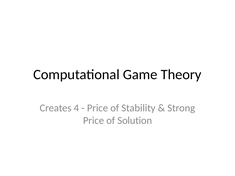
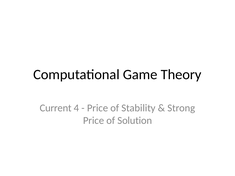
Creates: Creates -> Current (56, 108)
